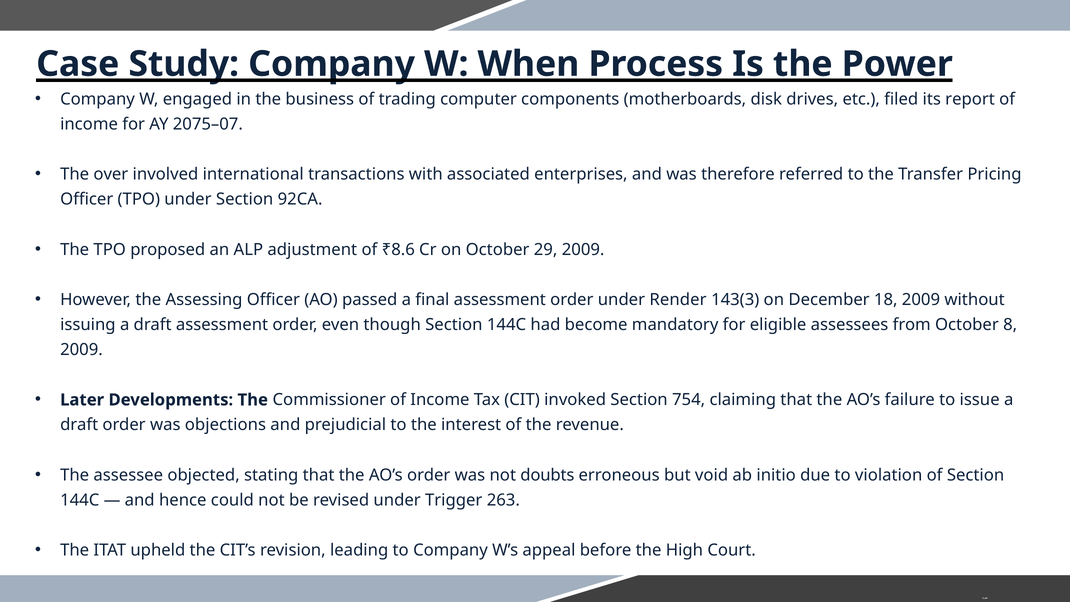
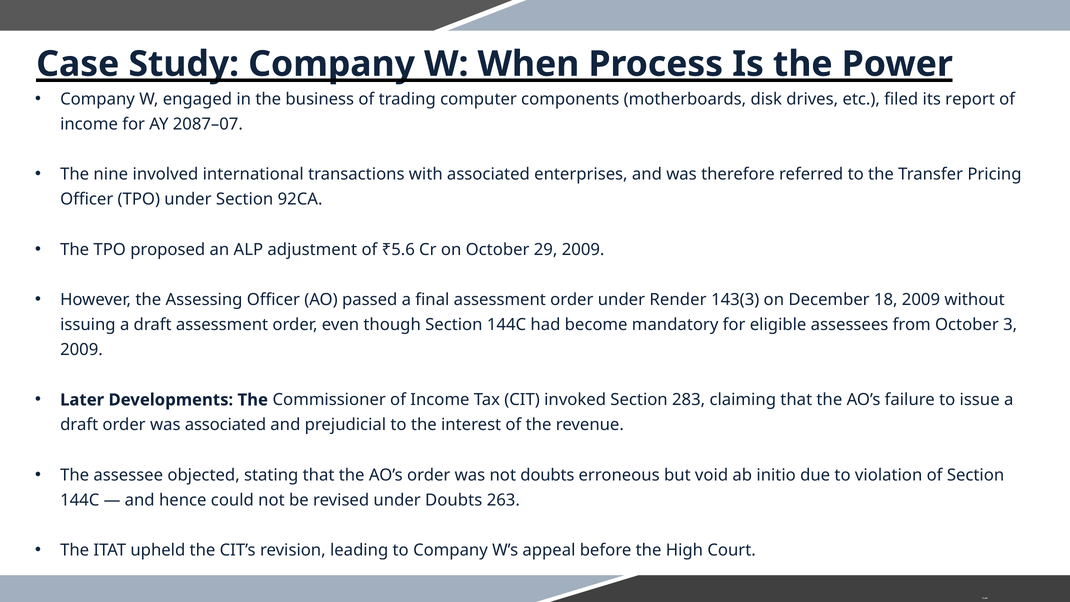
2075–07: 2075–07 -> 2087–07 (208, 124)
over: over -> nine (111, 174)
₹8.6: ₹8.6 -> ₹5.6 (398, 249)
8: 8 -> 3 (1010, 325)
754: 754 -> 283 (689, 400)
was objections: objections -> associated (226, 425)
under Trigger: Trigger -> Doubts (454, 500)
